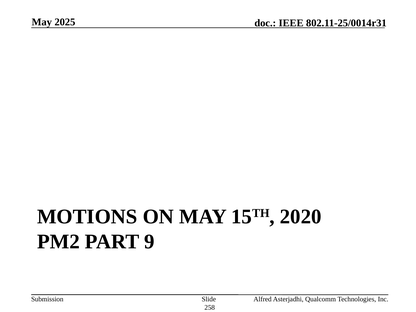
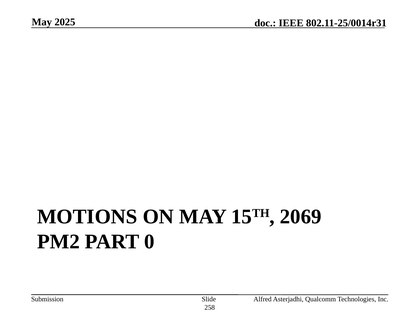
2020: 2020 -> 2069 (301, 217)
9: 9 -> 0 (149, 241)
